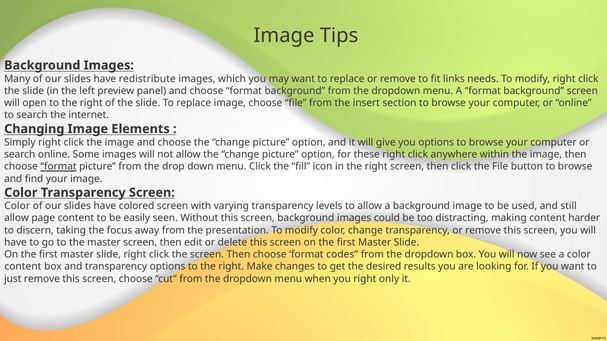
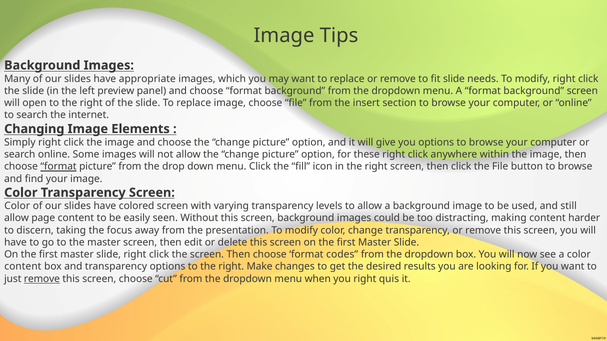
redistribute: redistribute -> appropriate (147, 79)
fit links: links -> slide (454, 79)
remove underline: none -> present (42, 279)
only: only -> quis (389, 279)
